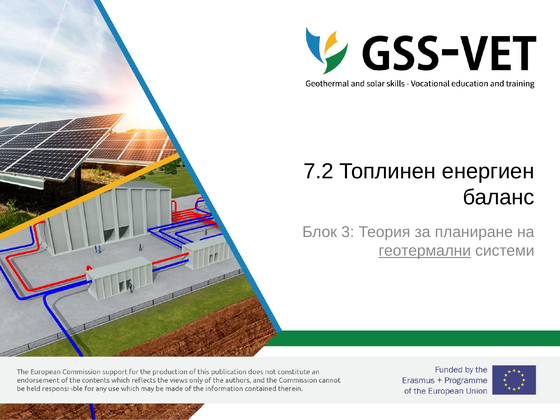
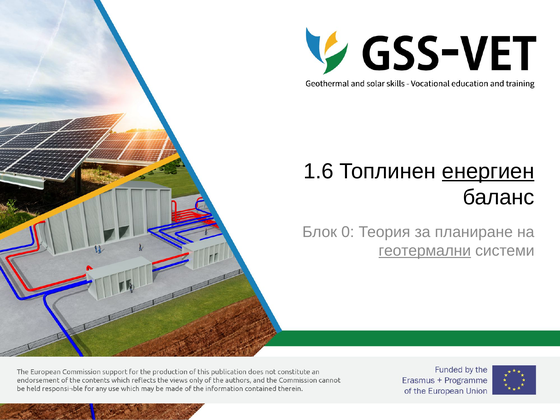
7.2: 7.2 -> 1.6 (318, 171)
енергиен underline: none -> present (488, 171)
3: 3 -> 0 (348, 232)
